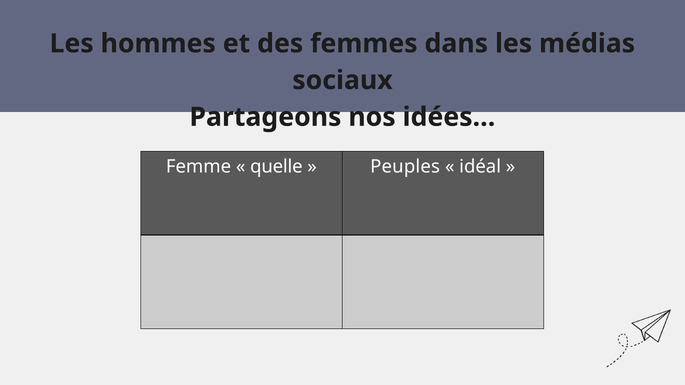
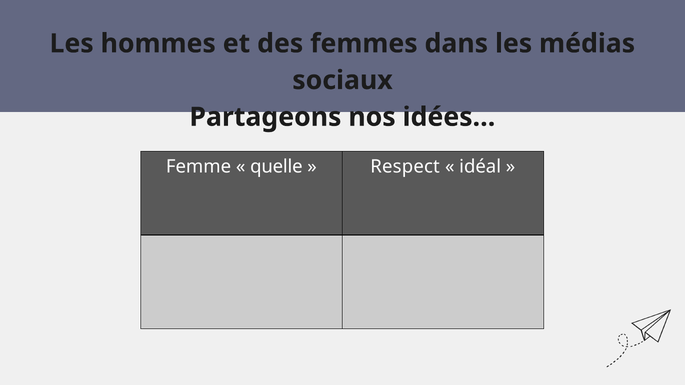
Peuples: Peuples -> Respect (405, 167)
